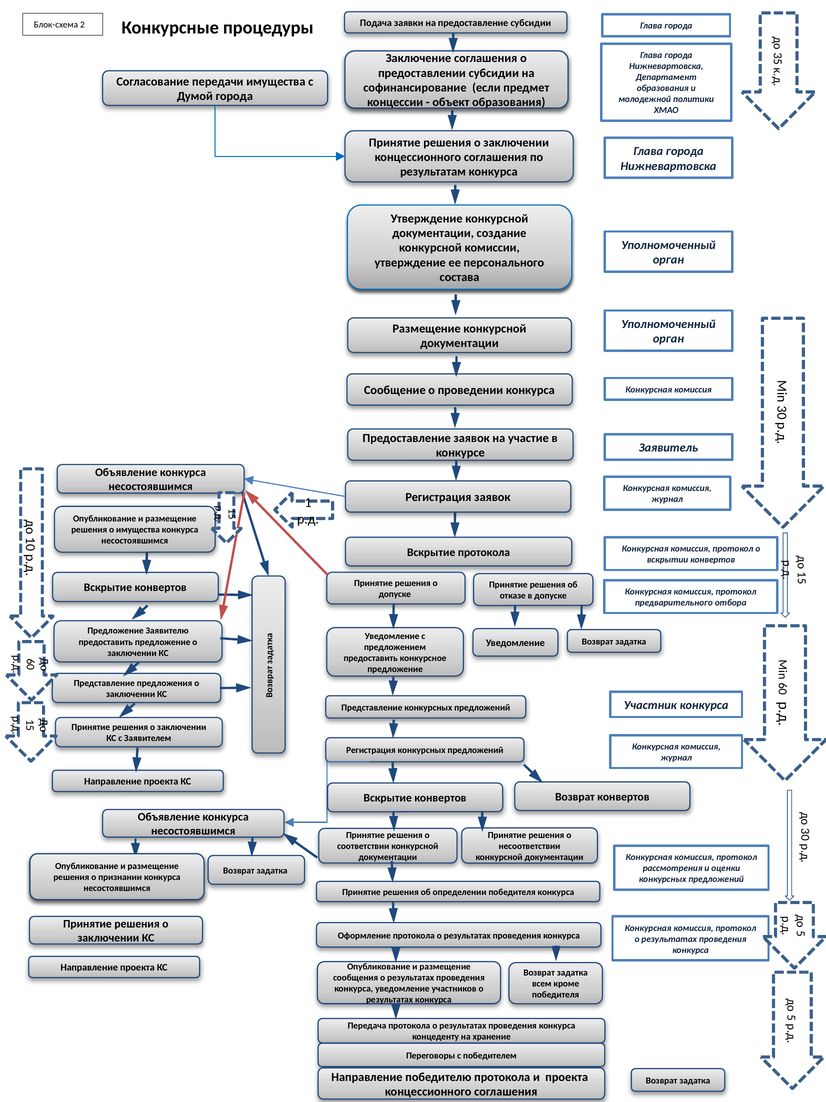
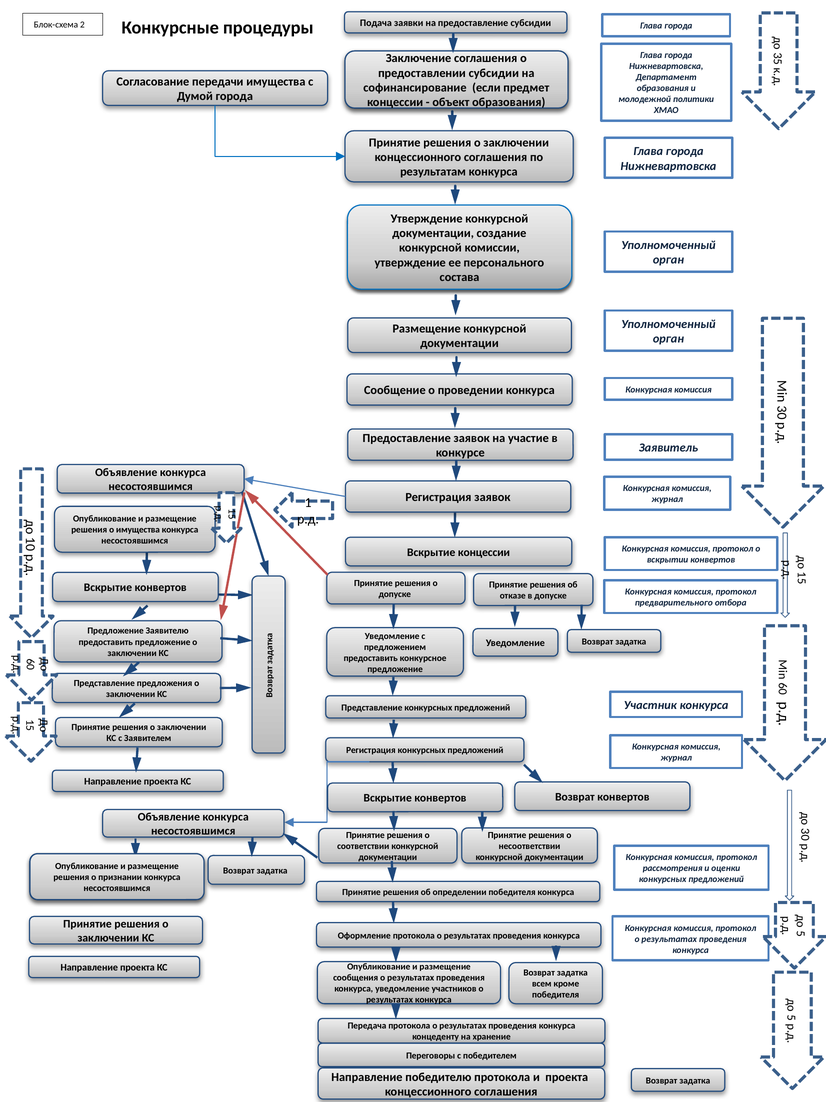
Вскрытие протокола: протокола -> концессии (484, 552)
